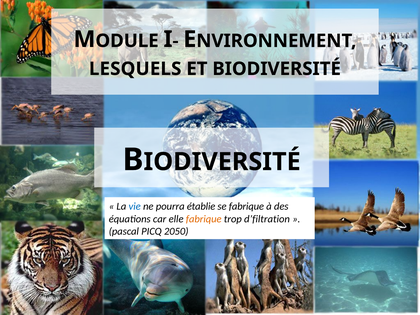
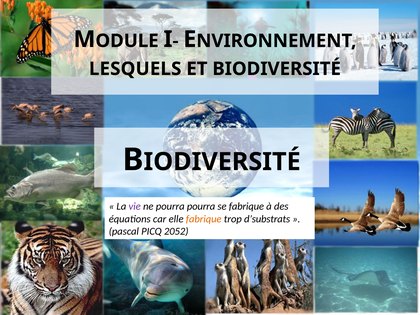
vie colour: blue -> purple (135, 206)
pourra établie: établie -> pourra (201, 206)
d’filtration: d’filtration -> d’substrats (267, 219)
2050: 2050 -> 2052 (176, 231)
